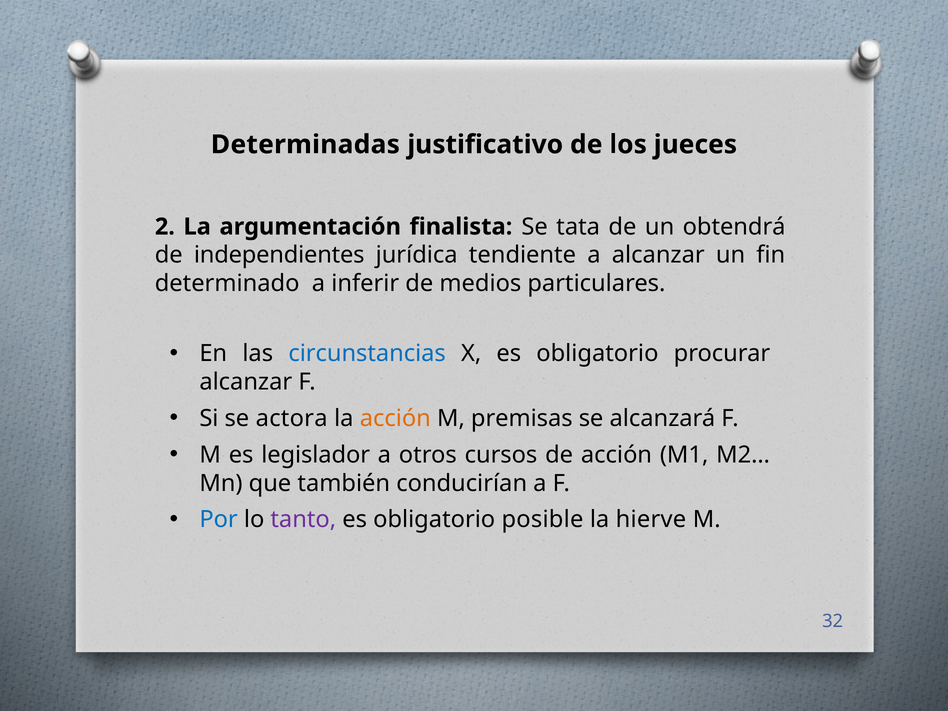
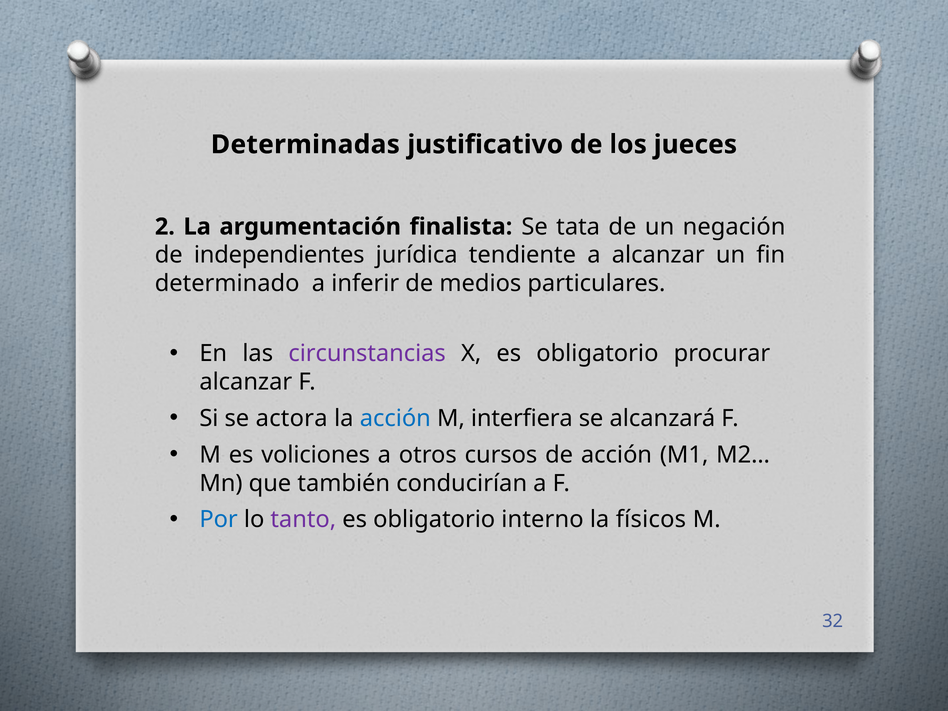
obtendrá: obtendrá -> negación (734, 227)
circunstancias colour: blue -> purple (367, 354)
acción colour: orange -> blue (395, 418)
premisas: premisas -> interfiera (522, 418)
legislador: legislador -> voliciones (316, 455)
posible: posible -> interno (543, 520)
hierve: hierve -> físicos (651, 520)
